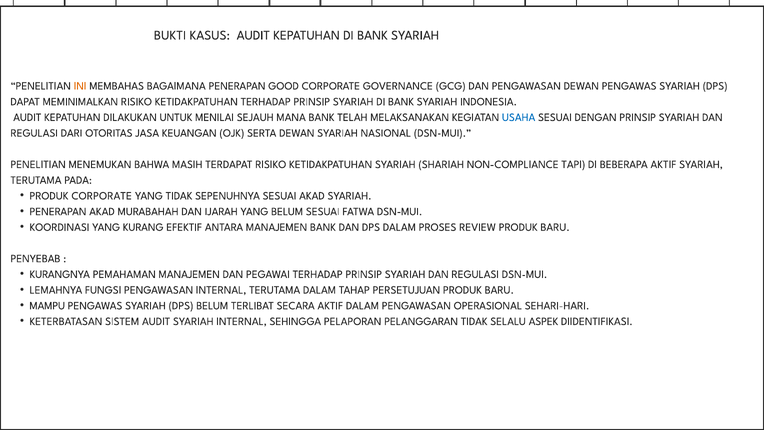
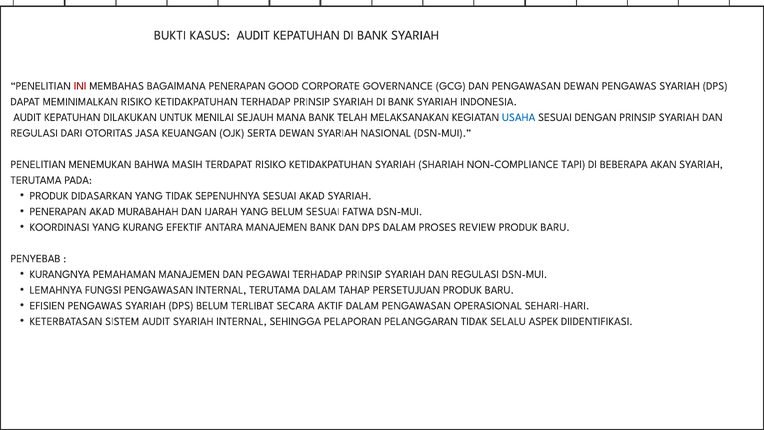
INI colour: orange -> red (80, 86)
BEBERAPA AKTIF: AKTIF -> AKAN (664, 164)
PRODUK CORPORATE: CORPORATE -> DIDASARKAN (102, 196)
MAMPU: MAMPU -> EFISIEN (47, 305)
